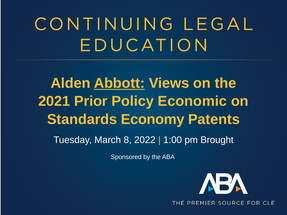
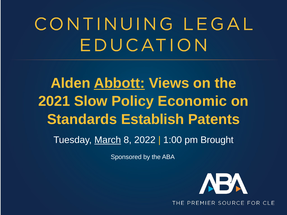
Prior: Prior -> Slow (91, 101)
Economy: Economy -> Establish (153, 119)
March underline: none -> present (108, 140)
